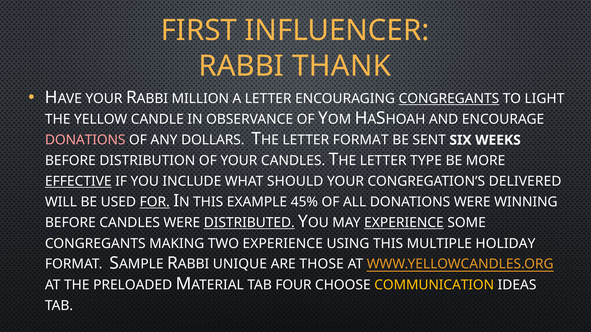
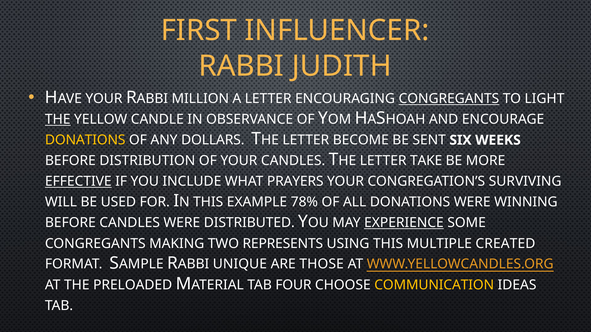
THANK: THANK -> JUDITH (342, 66)
THE underline: none -> present (58, 120)
DONATIONS colour: pink -> yellow (85, 140)
LETTER FORMAT: FORMAT -> BECOME (361, 140)
TYPE: TYPE -> TAKE (426, 161)
SHOULD: SHOULD -> PRAYERS (295, 182)
DELIVERED: DELIVERED -> SURVIVING (525, 182)
FOR underline: present -> none (155, 202)
45%: 45% -> 78% (304, 202)
DISTRIBUTED underline: present -> none (249, 223)
TWO EXPERIENCE: EXPERIENCE -> REPRESENTS (283, 244)
HOLIDAY: HOLIDAY -> CREATED (505, 244)
